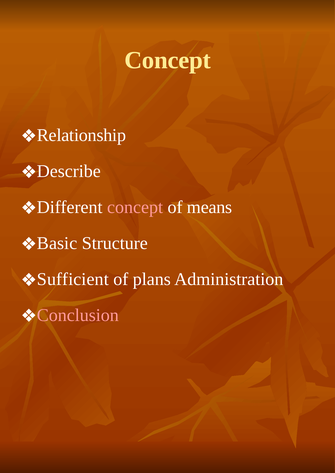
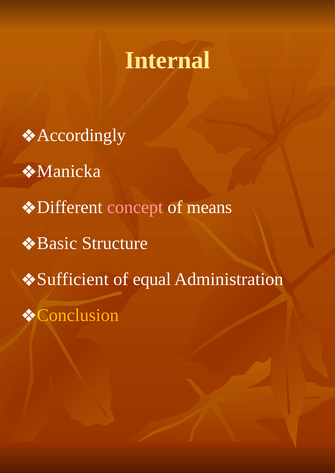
Concept: Concept -> Internal (168, 60)
Relationship: Relationship -> Accordingly (81, 135)
Describe: Describe -> Manicka (69, 171)
plans: plans -> equal (152, 279)
Conclusion colour: pink -> yellow (78, 315)
